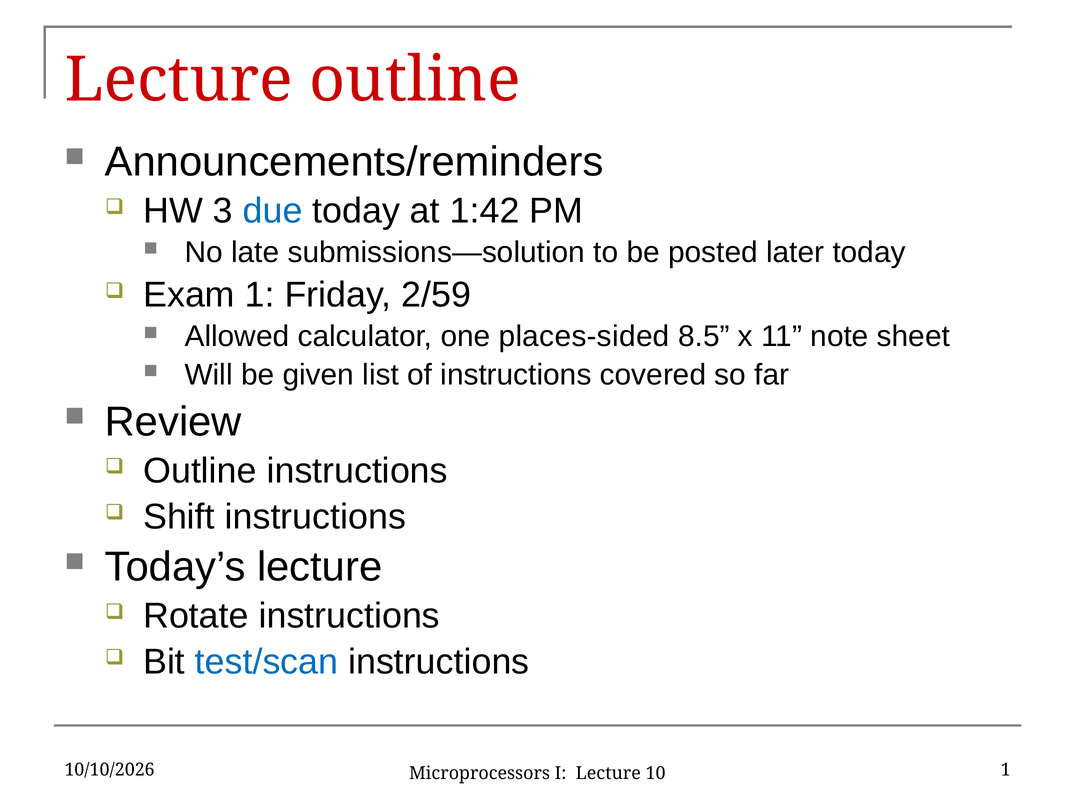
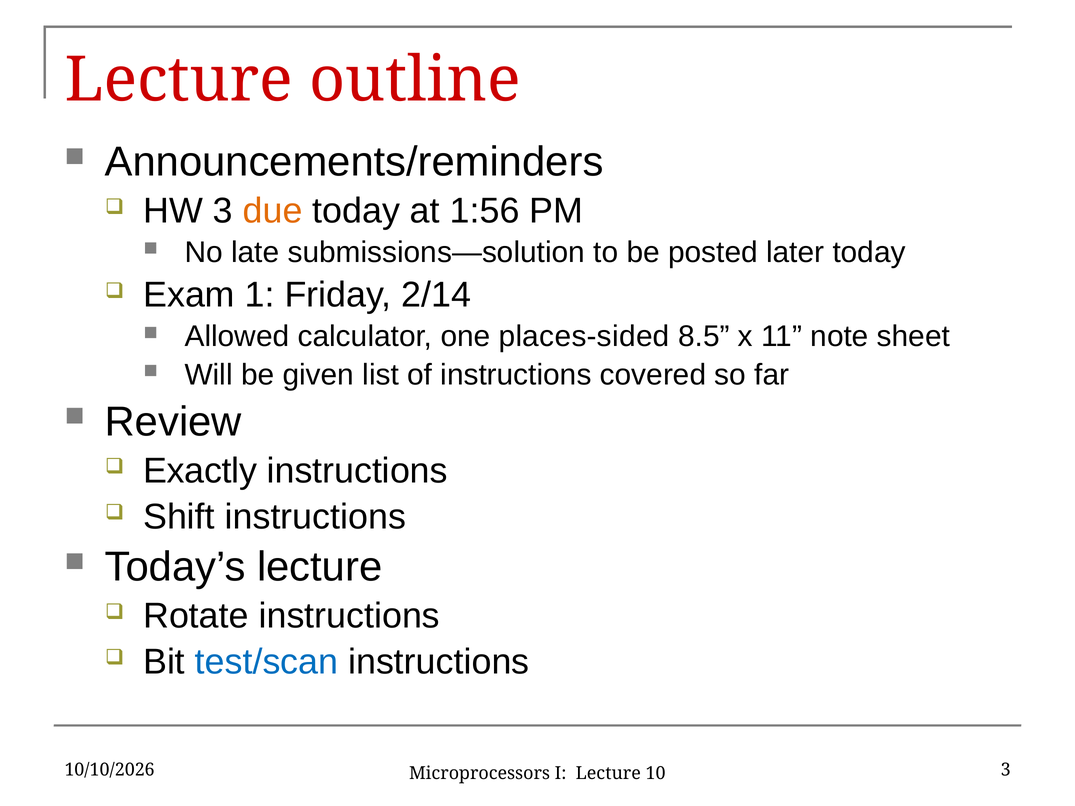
due colour: blue -> orange (273, 211)
1:42: 1:42 -> 1:56 (485, 211)
2/59: 2/59 -> 2/14 (436, 295)
Outline: Outline -> Exactly (200, 471)
10 1: 1 -> 3 (1006, 770)
